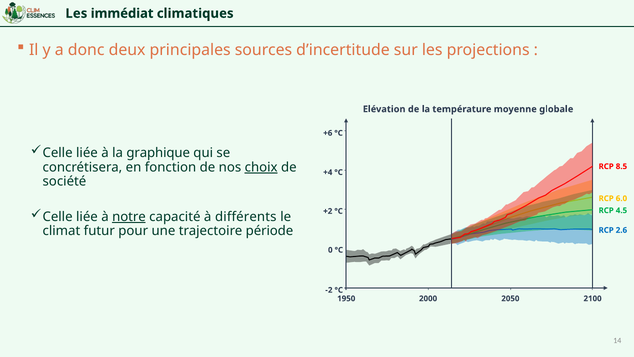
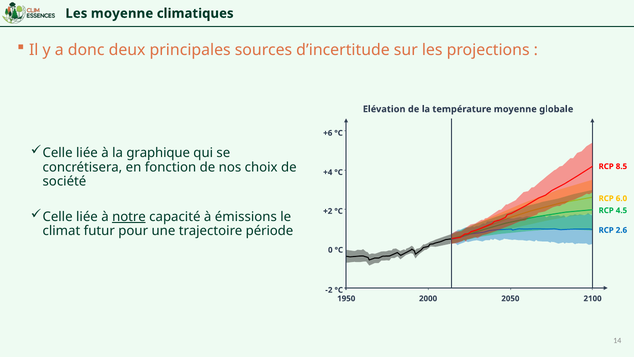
Les immédiat: immédiat -> moyenne (122, 13)
choix underline: present -> none (261, 167)
différents: différents -> émissions (246, 217)
